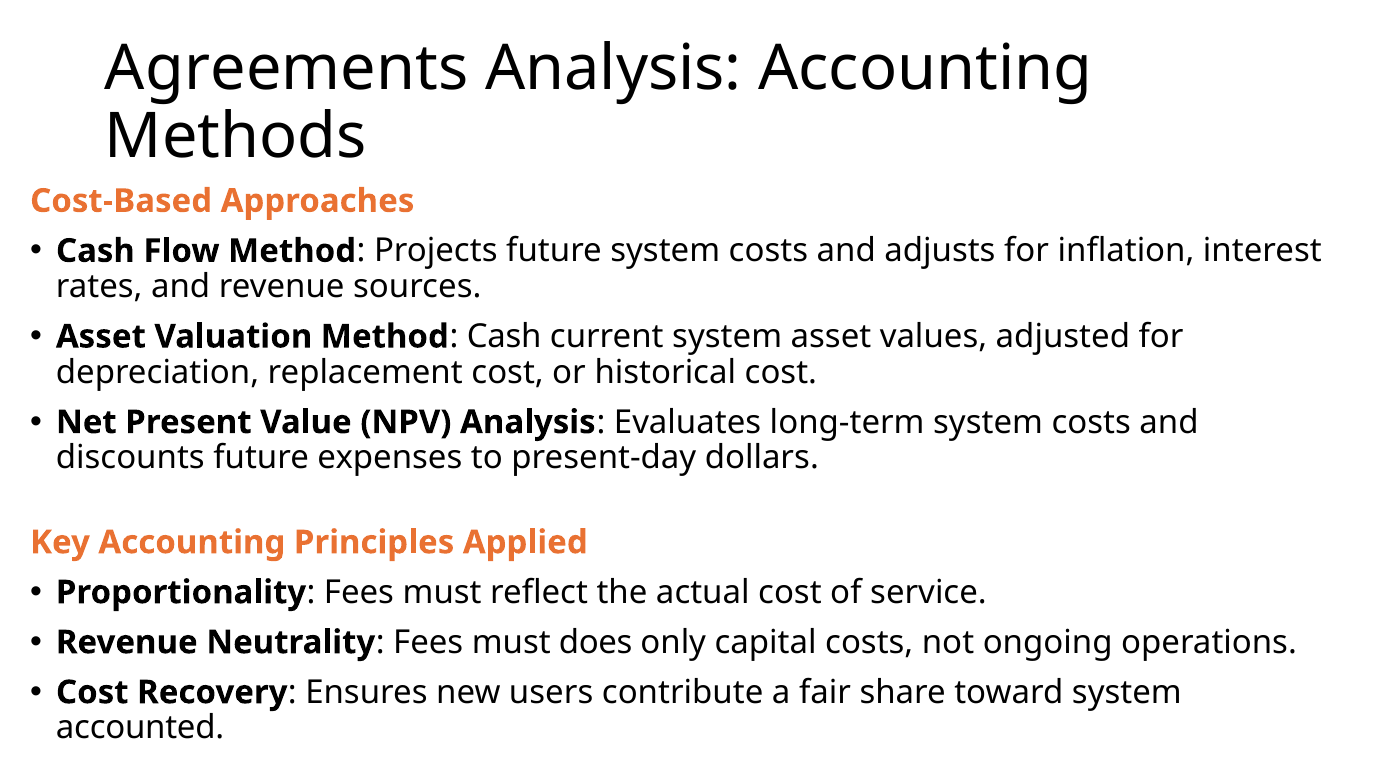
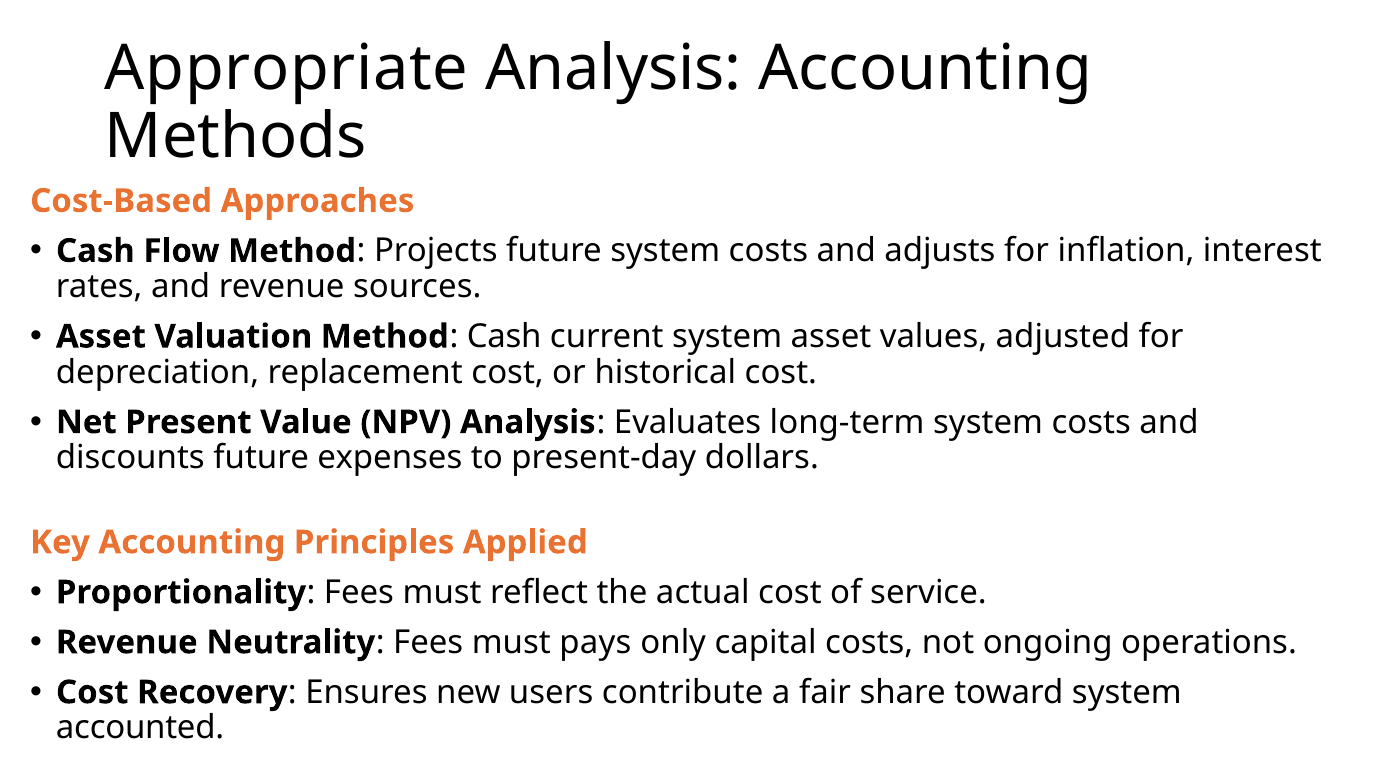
Agreements: Agreements -> Appropriate (287, 69)
does: does -> pays (595, 642)
